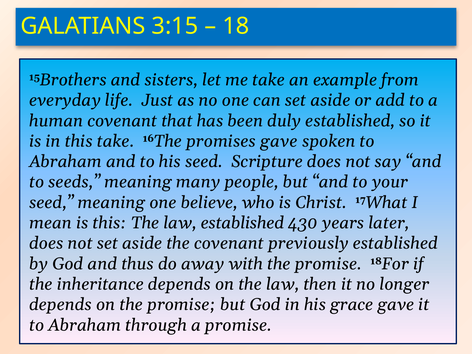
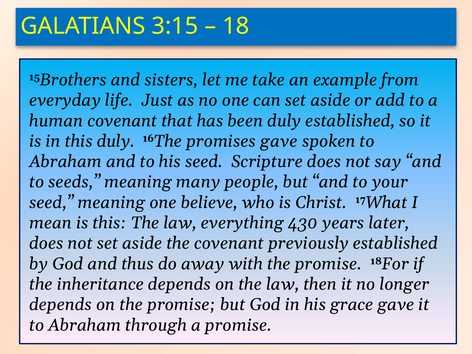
this take: take -> duly (116, 141)
law established: established -> everything (242, 223)
